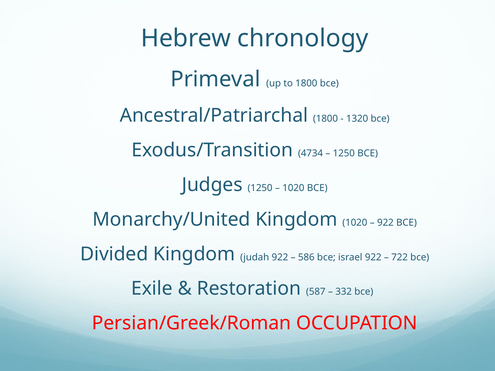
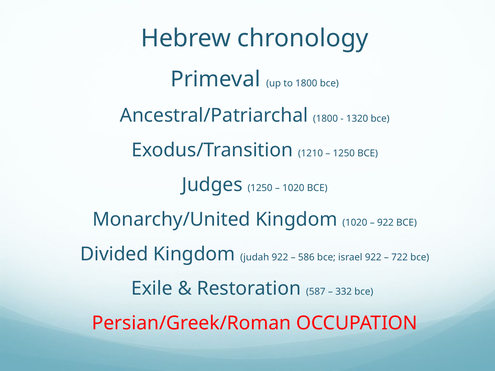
4734: 4734 -> 1210 (310, 153)
